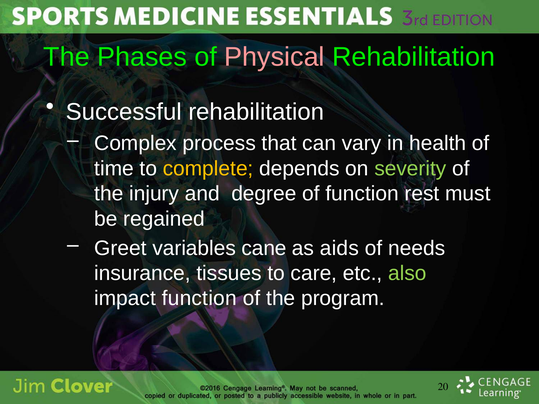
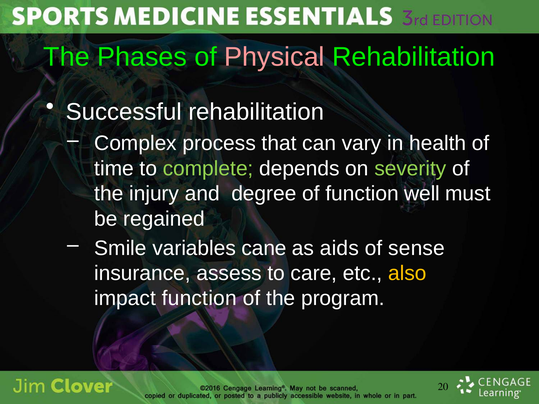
complete colour: yellow -> light green (208, 169)
rest: rest -> well (422, 194)
Greet: Greet -> Smile (120, 248)
needs: needs -> sense (417, 248)
tissues: tissues -> assess (229, 273)
also colour: light green -> yellow (407, 273)
